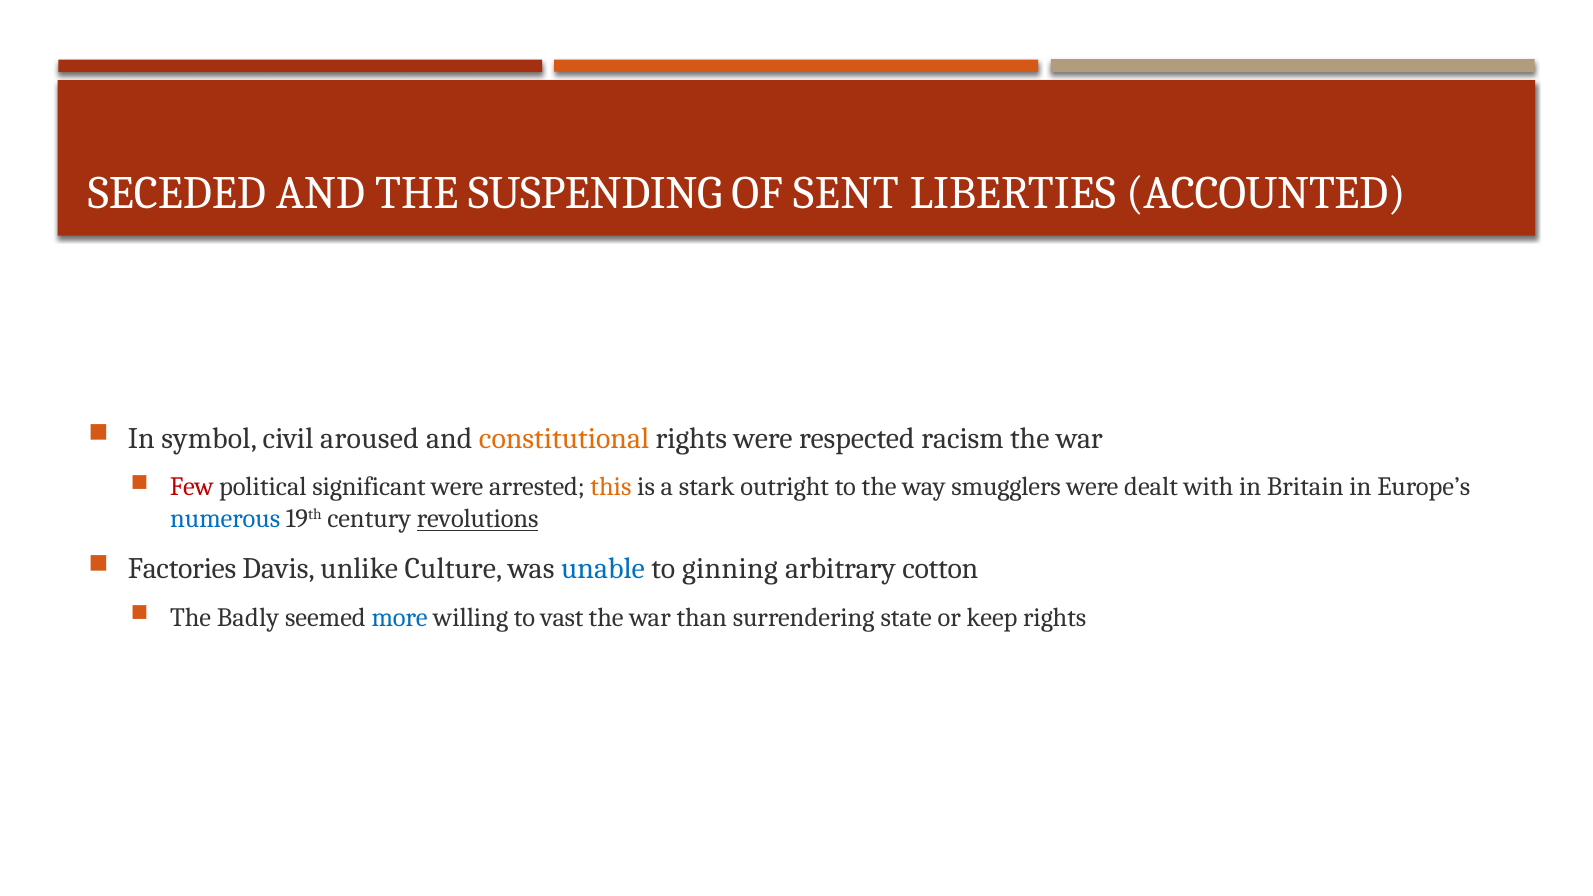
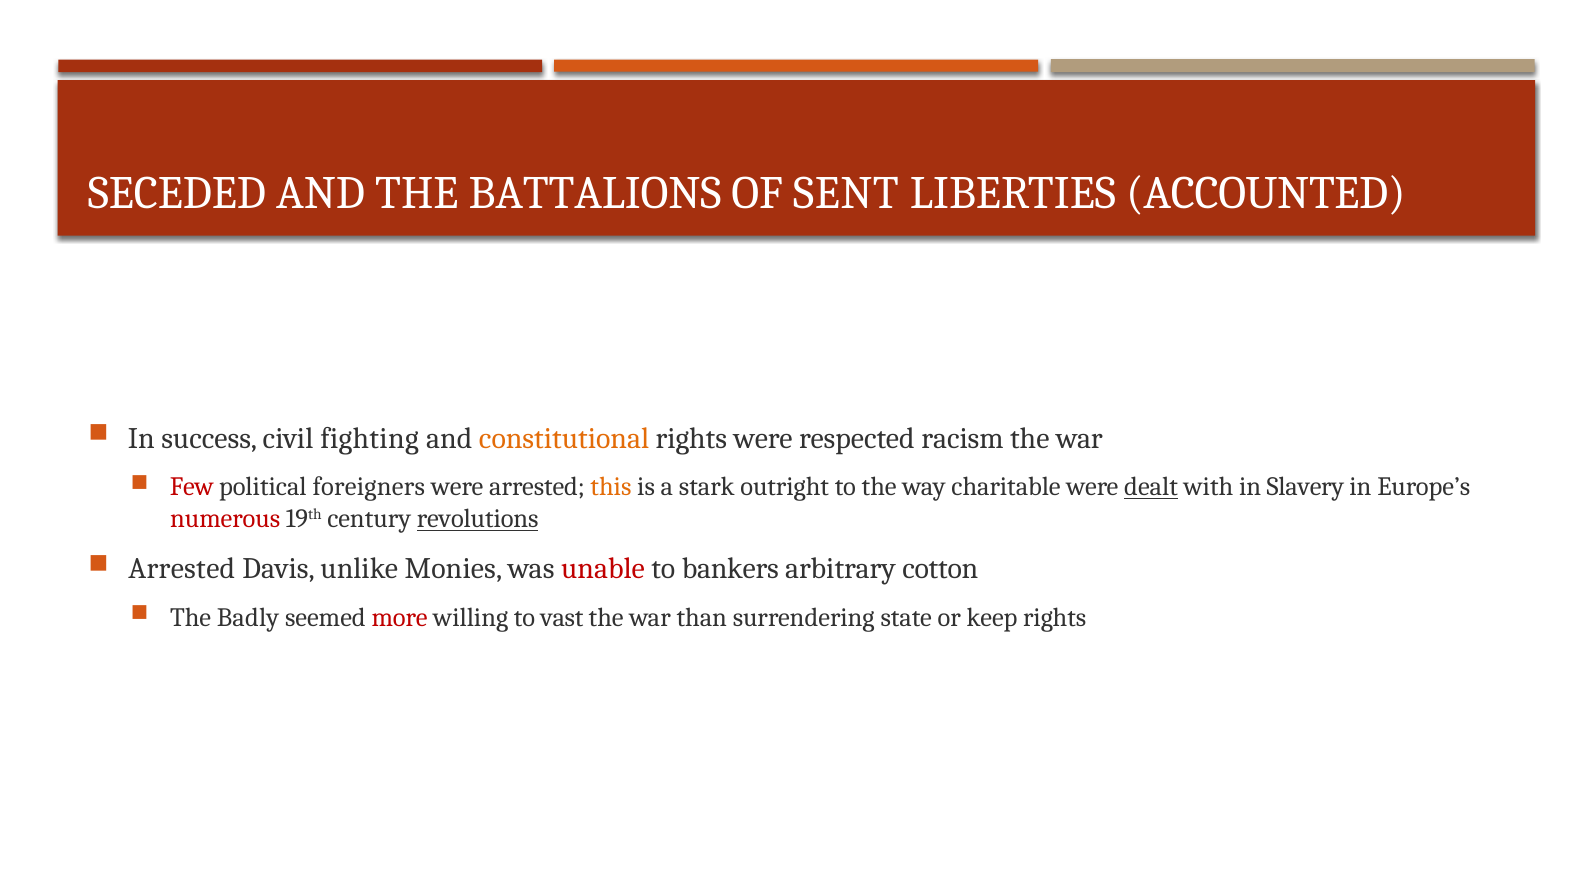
SUSPENDING: SUSPENDING -> BATTALIONS (595, 194)
symbol: symbol -> success (209, 438)
aroused: aroused -> fighting (370, 438)
significant: significant -> foreigners (369, 487)
smugglers: smugglers -> charitable (1006, 487)
dealt underline: none -> present (1151, 487)
Britain: Britain -> Slavery (1305, 487)
numerous colour: blue -> red (225, 519)
Factories: Factories -> Arrested (182, 569)
Culture: Culture -> Monies (453, 569)
unable colour: blue -> red (603, 569)
ginning: ginning -> bankers (730, 569)
more colour: blue -> red (400, 618)
